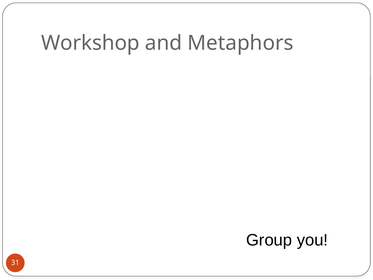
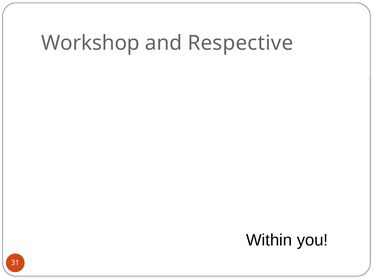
Metaphors: Metaphors -> Respective (240, 43)
Group: Group -> Within (269, 240)
